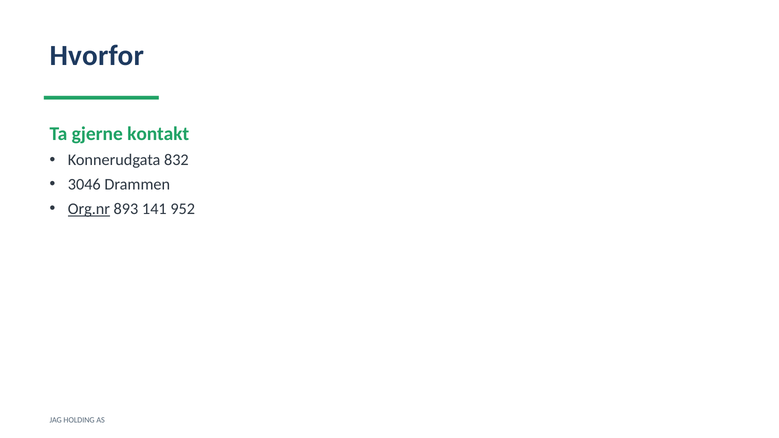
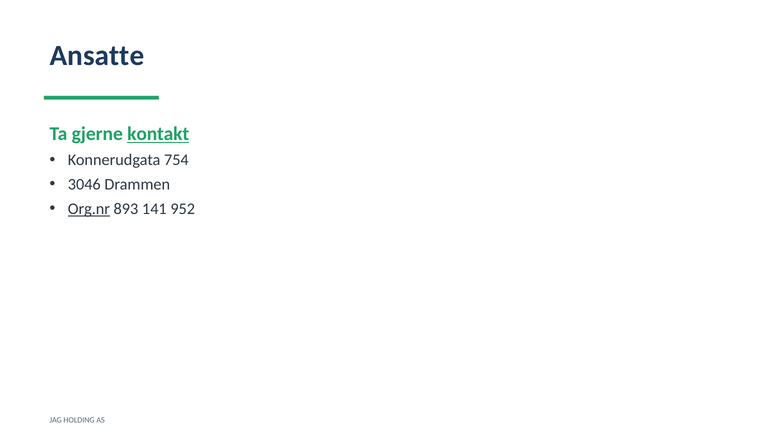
Hvorfor: Hvorfor -> Ansatte (97, 56)
kontakt underline: none -> present (158, 134)
832: 832 -> 754 (176, 160)
